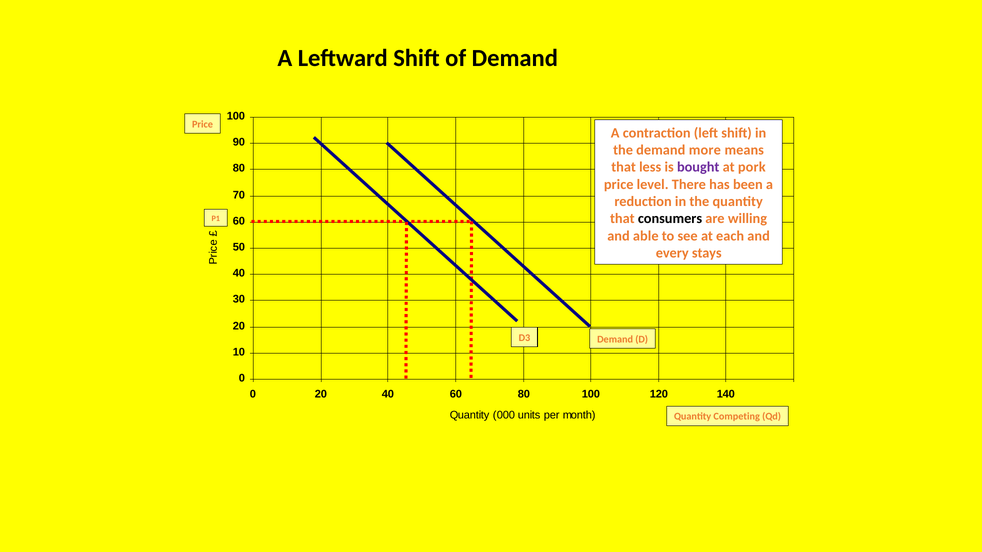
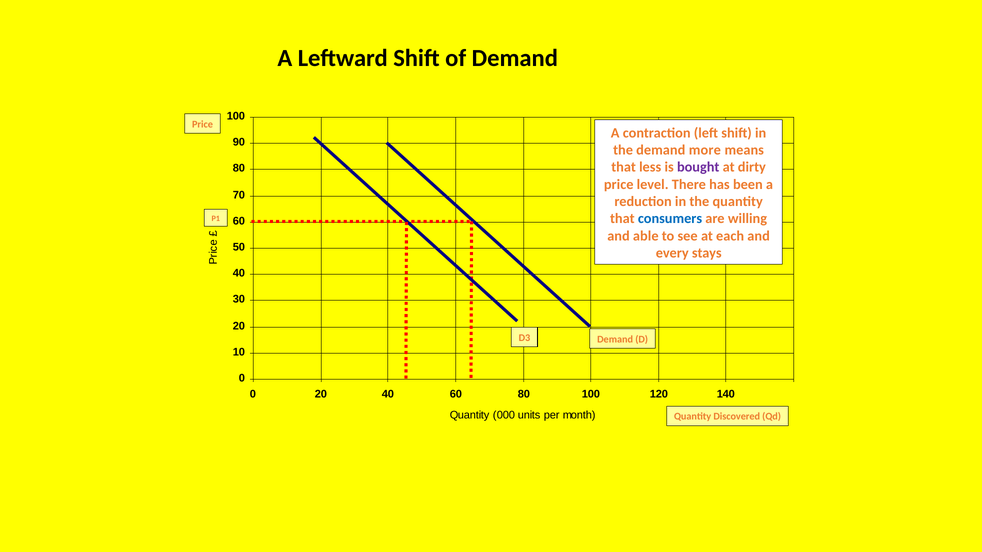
pork: pork -> dirty (752, 167)
consumers colour: black -> blue (670, 219)
Competing: Competing -> Discovered (737, 417)
